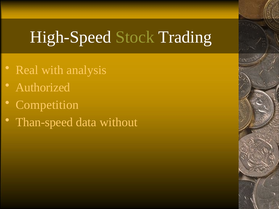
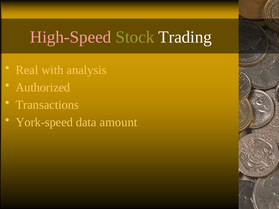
High-Speed colour: white -> pink (71, 37)
Competition: Competition -> Transactions (47, 105)
Than-speed: Than-speed -> York-speed (44, 122)
without: without -> amount (118, 122)
